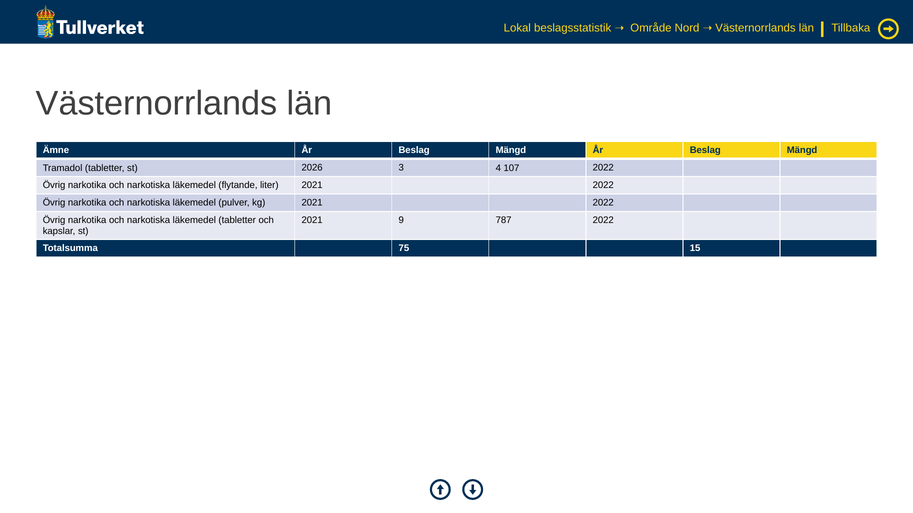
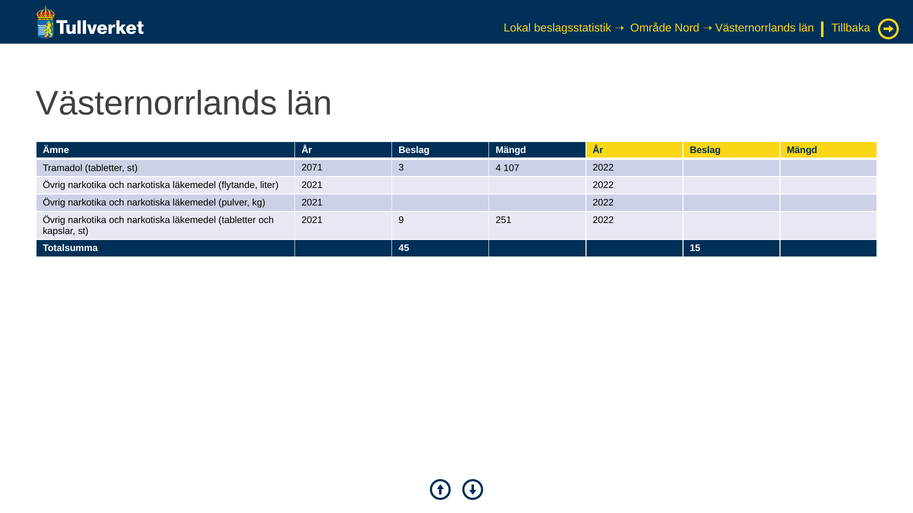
2026: 2026 -> 2071 (312, 168)
787: 787 -> 251 (504, 221)
75: 75 -> 45 (404, 249)
